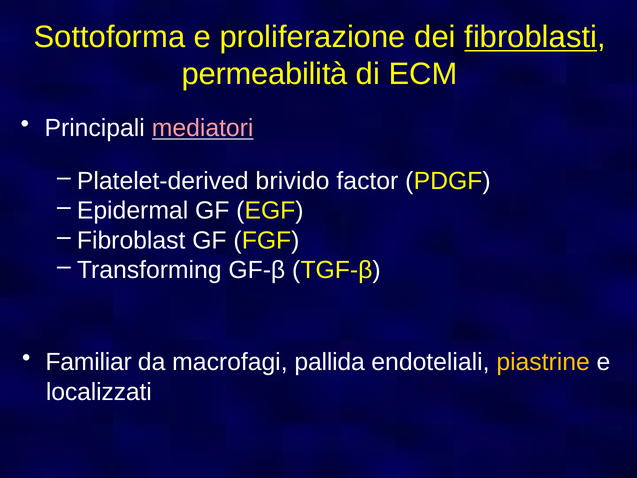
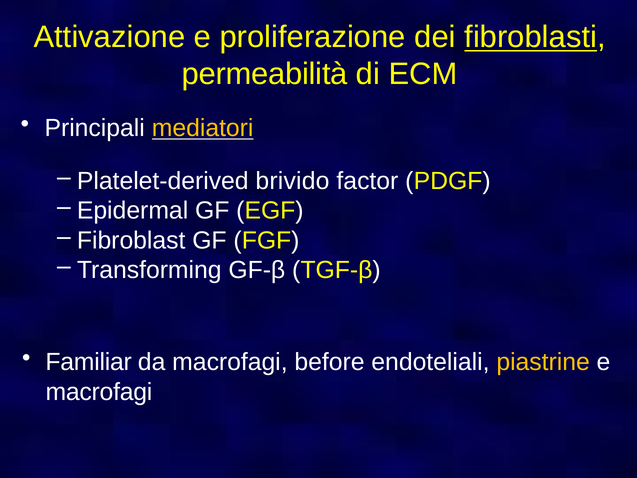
Sottoforma: Sottoforma -> Attivazione (109, 37)
mediatori colour: pink -> yellow (203, 128)
pallida: pallida -> before (330, 362)
localizzati: localizzati -> macrofagi (99, 392)
